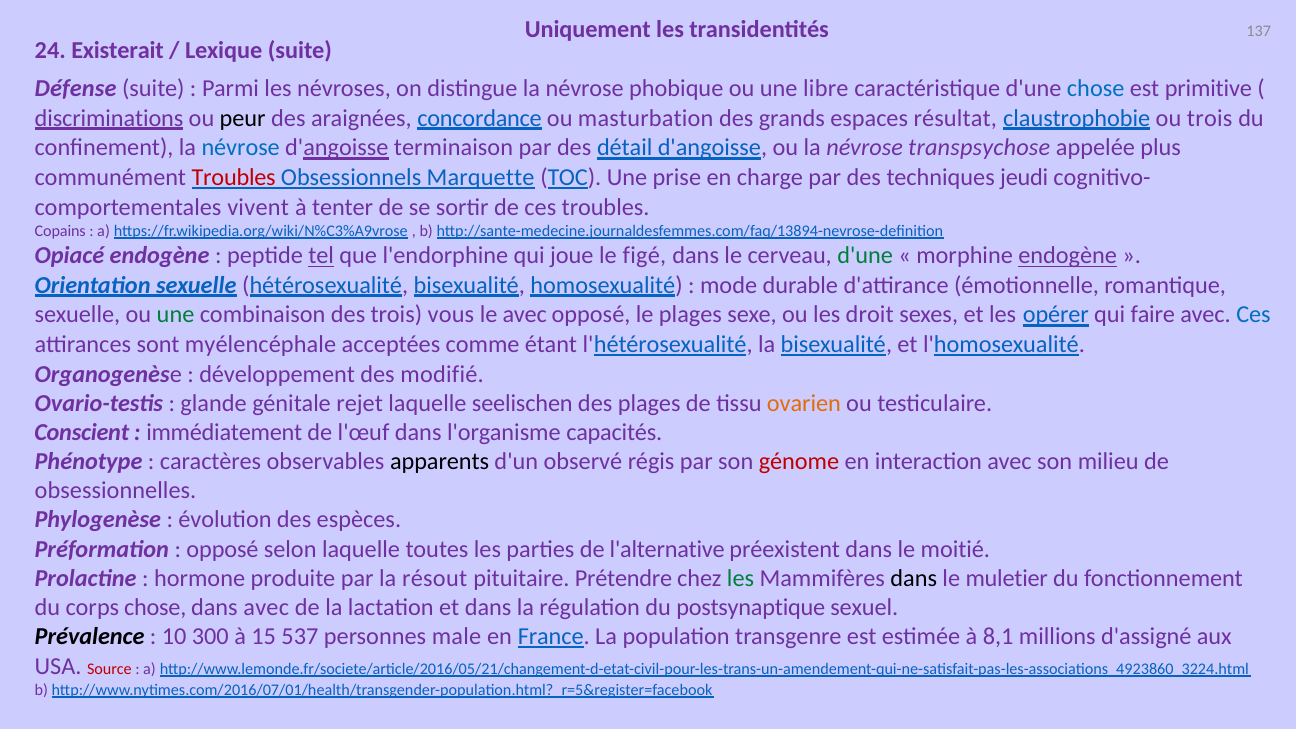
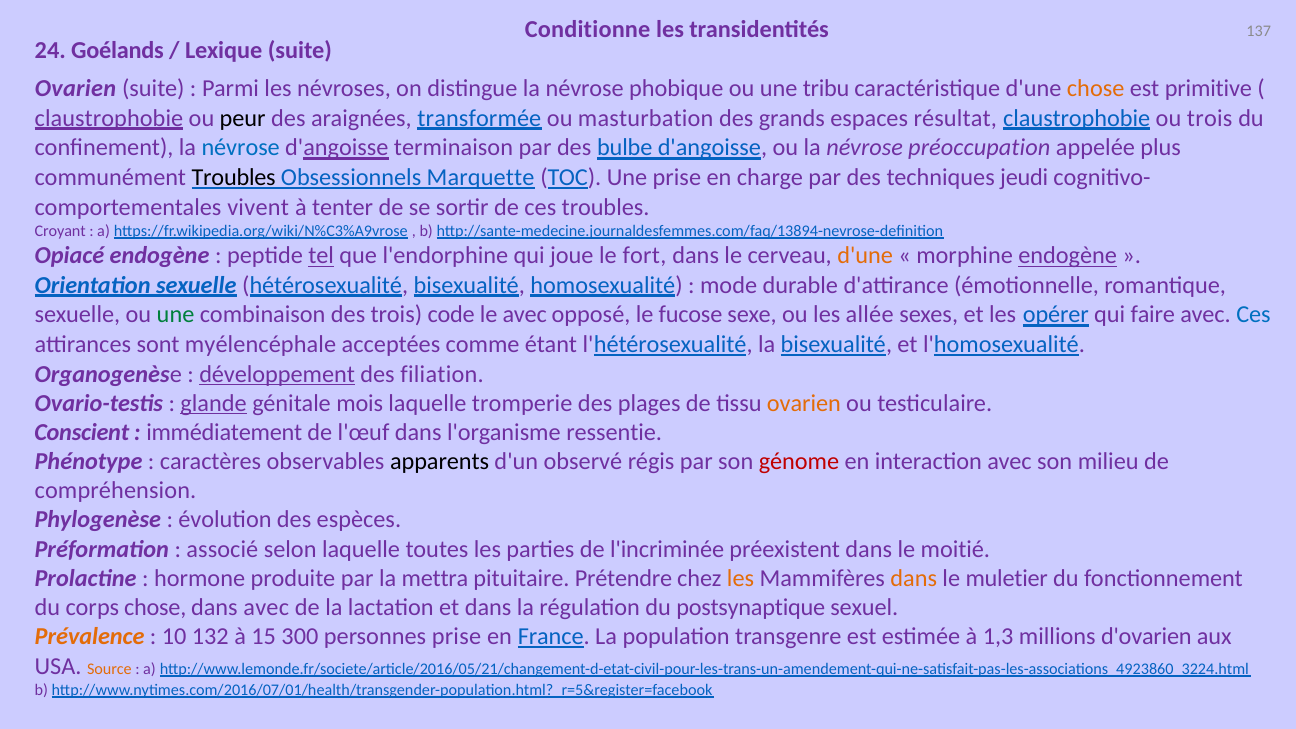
Uniquement: Uniquement -> Conditionne (588, 30)
Existerait: Existerait -> Goélands (118, 51)
Défense: Défense -> Ovarien (76, 89)
libre: libre -> tribu (826, 89)
chose colour: blue -> orange (1096, 89)
discriminations: discriminations -> claustrophobie (109, 118)
concordance: concordance -> transformée (479, 118)
détail: détail -> bulbe (625, 148)
transpsychose: transpsychose -> préoccupation (979, 148)
Troubles colour: red -> black (234, 177)
Copains: Copains -> Croyant (60, 231)
figé: figé -> fort (644, 256)
d'une colour: green -> orange (865, 256)
vous: vous -> code (451, 315)
le plages: plages -> fucose (691, 315)
droit: droit -> allée (870, 315)
développement underline: none -> present (277, 374)
modifié: modifié -> filiation (442, 374)
glande underline: none -> present (214, 403)
rejet: rejet -> mois (360, 403)
seelischen: seelischen -> tromperie (522, 403)
capacités: capacités -> ressentie (614, 432)
obsessionnelles: obsessionnelles -> compréhension (115, 491)
opposé: opposé -> associé (222, 549)
l'alternative: l'alternative -> l'incriminée (667, 549)
résout: résout -> mettra (435, 578)
les colour: green -> orange (741, 578)
dans colour: black -> orange (914, 578)
Prévalence colour: black -> orange (90, 637)
300: 300 -> 132 (210, 637)
537: 537 -> 300 (300, 637)
personnes male: male -> prise (456, 637)
8,1: 8,1 -> 1,3 (998, 637)
d'assigné: d'assigné -> d'ovarien (1146, 637)
Source colour: red -> orange (109, 669)
